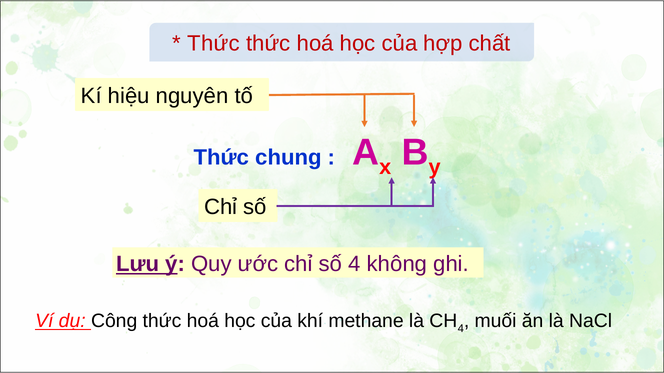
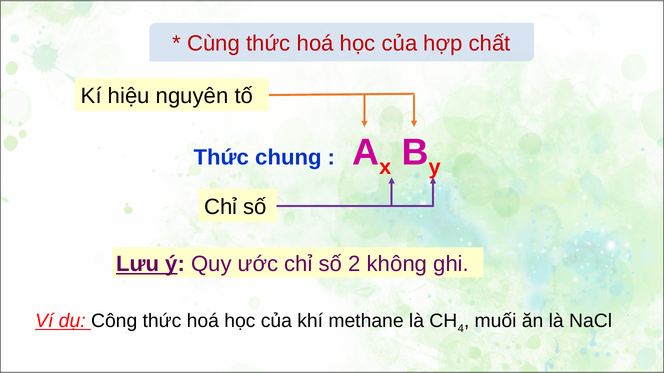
Thức: Thức -> Cùng (214, 44)
số 4: 4 -> 2 (355, 264)
